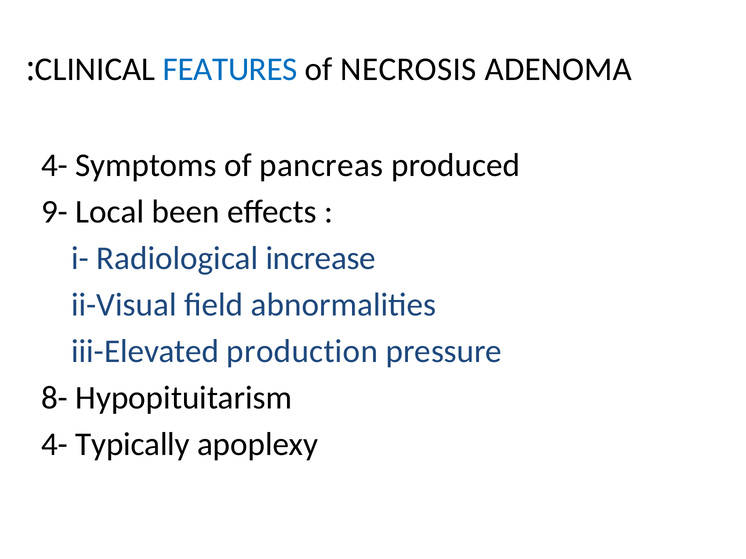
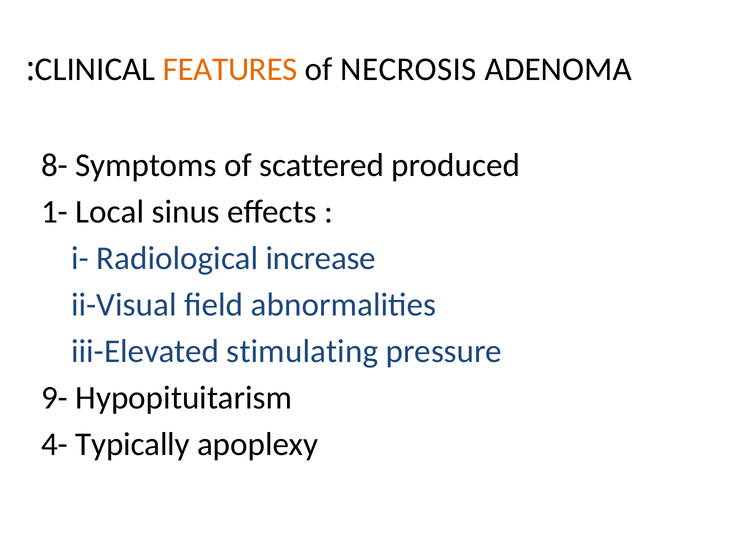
FEATURES colour: blue -> orange (230, 69)
4-: 4- -> 8- (54, 166)
pancreas: pancreas -> scattered (322, 166)
9-: 9- -> 1- (54, 212)
been: been -> sinus (186, 212)
production: production -> stimulating (302, 352)
8-: 8- -> 9- (54, 398)
